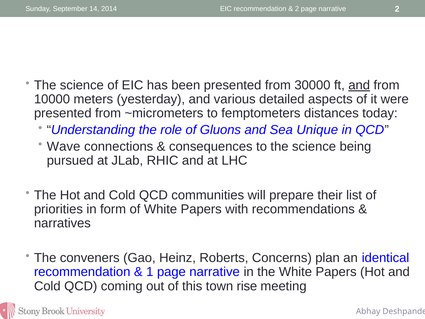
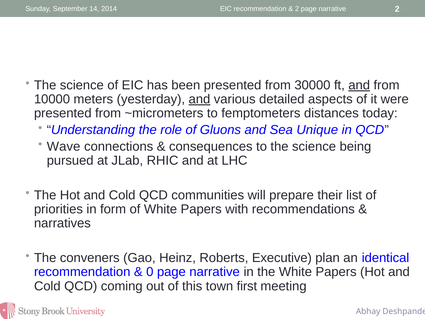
and underline: none -> present (199, 99)
Concerns: Concerns -> Executive (282, 258)
1: 1 -> 0 (150, 272)
rise: rise -> first (247, 286)
